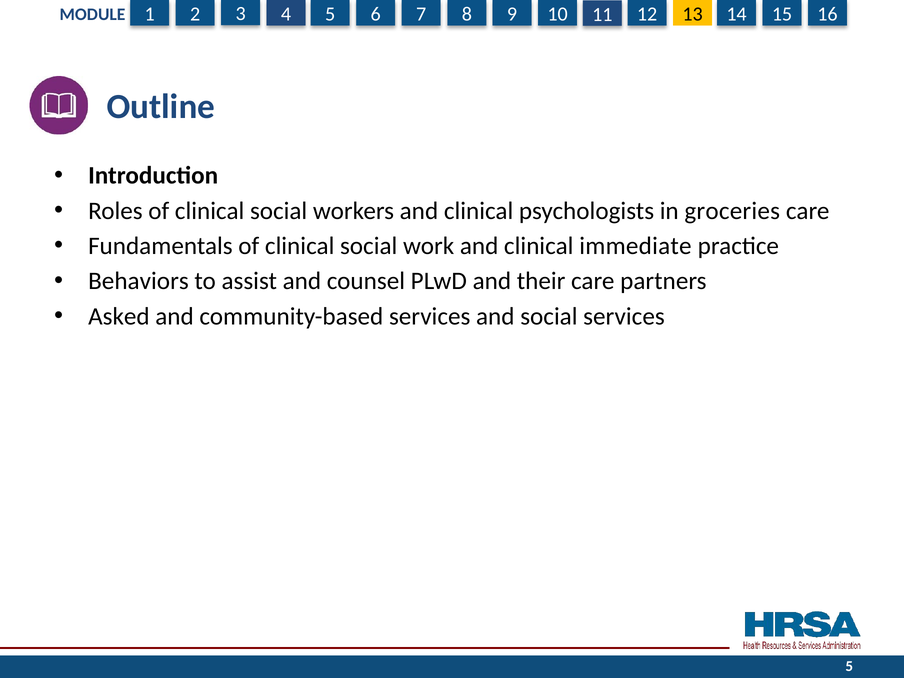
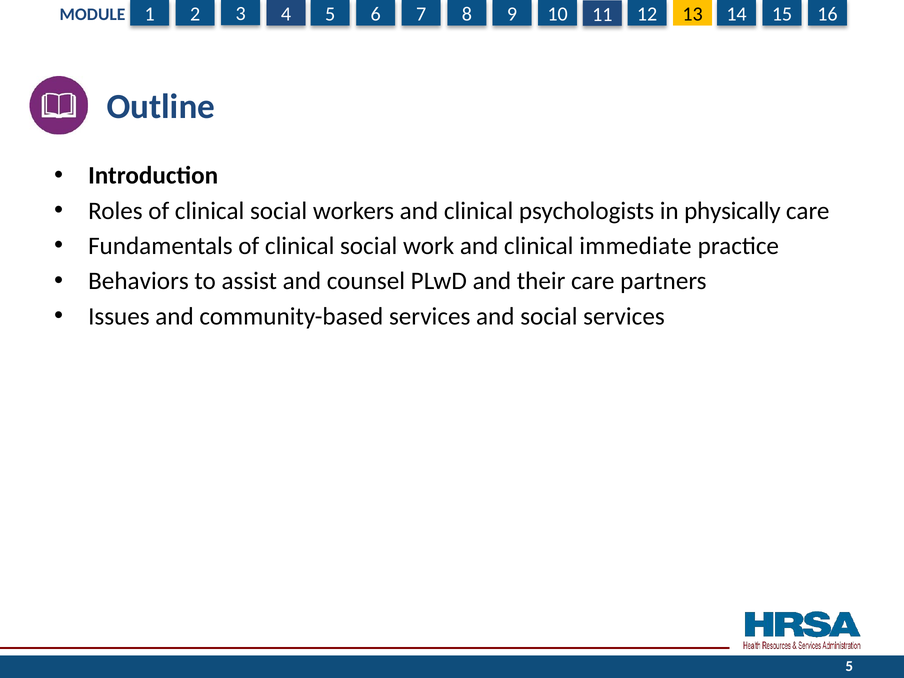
groceries: groceries -> physically (732, 211)
Asked: Asked -> Issues (119, 316)
